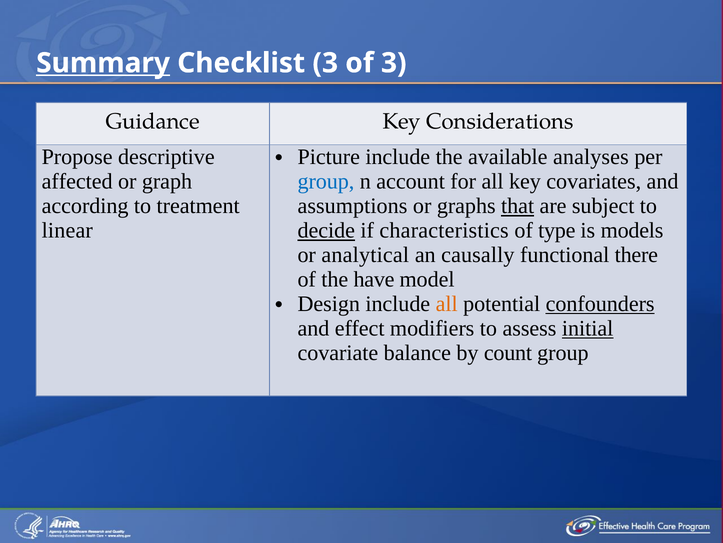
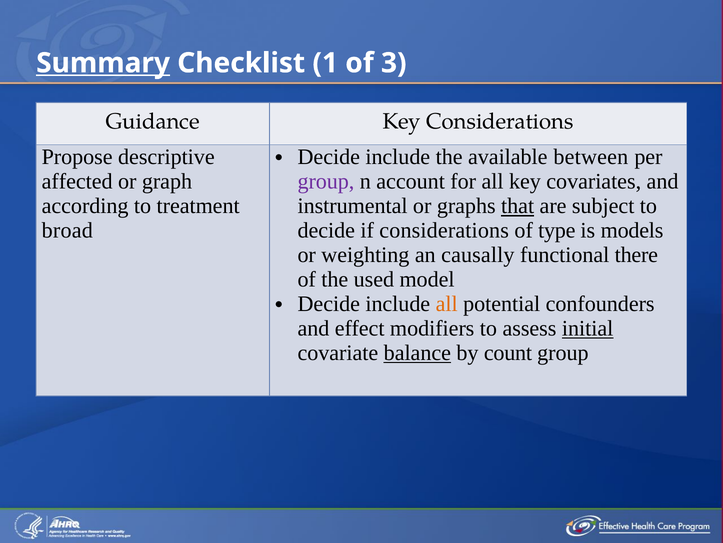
Checklist 3: 3 -> 1 (325, 63)
Picture: Picture -> Decide (329, 157)
analyses: analyses -> between (591, 157)
group colour: blue -> purple (326, 181)
assumptions: assumptions -> instrumental (353, 206)
linear: linear -> broad (67, 230)
decide underline: present -> none (326, 230)
if characteristics: characteristics -> considerations (444, 230)
analytical: analytical -> weighting (365, 255)
have: have -> used (374, 279)
Design: Design -> Decide (329, 304)
confounders underline: present -> none (600, 304)
balance underline: none -> present (417, 353)
